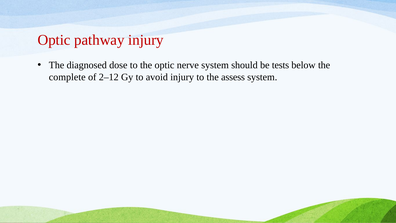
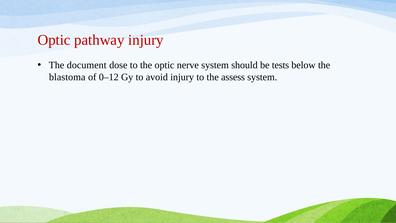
diagnosed: diagnosed -> document (87, 65)
complete: complete -> blastoma (67, 77)
2–12: 2–12 -> 0–12 (109, 77)
